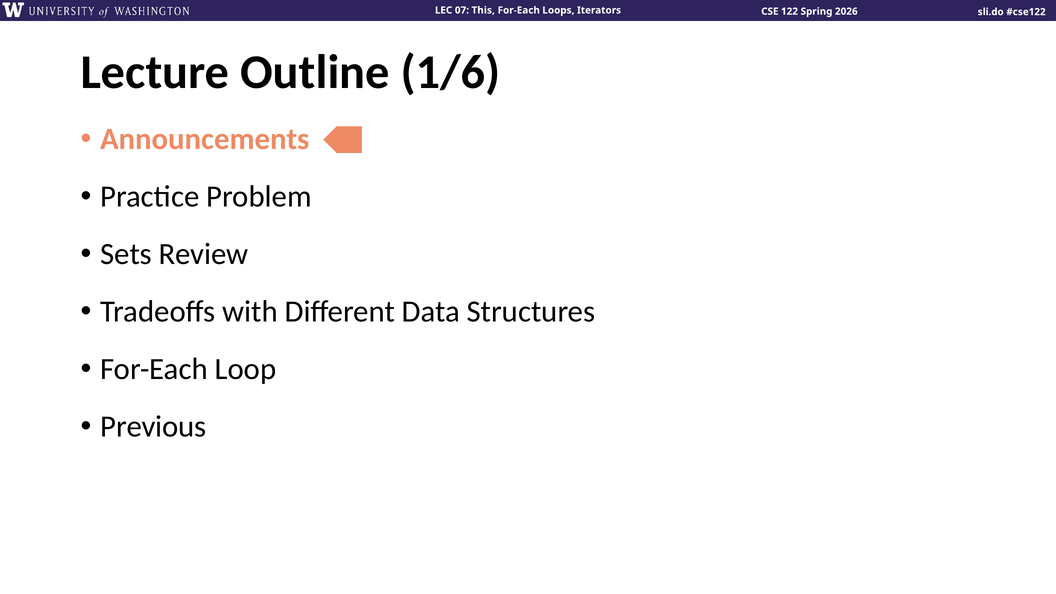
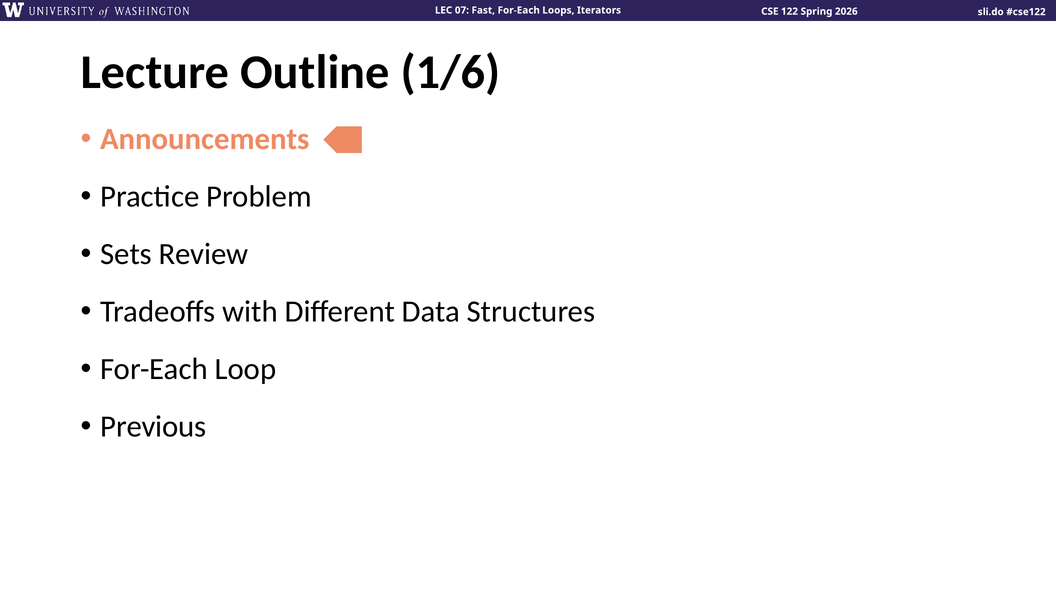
This: This -> Fast (483, 10)
